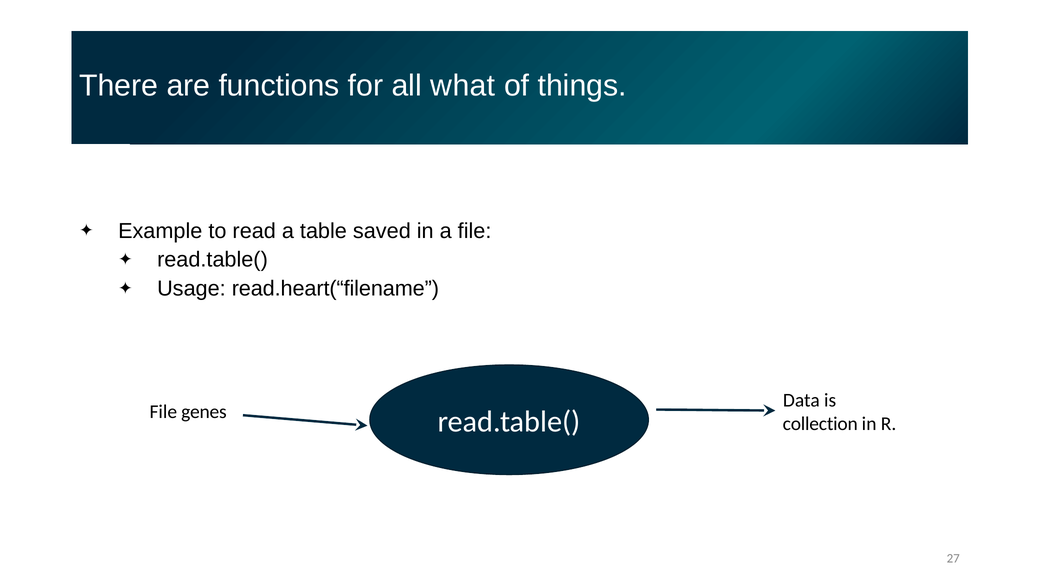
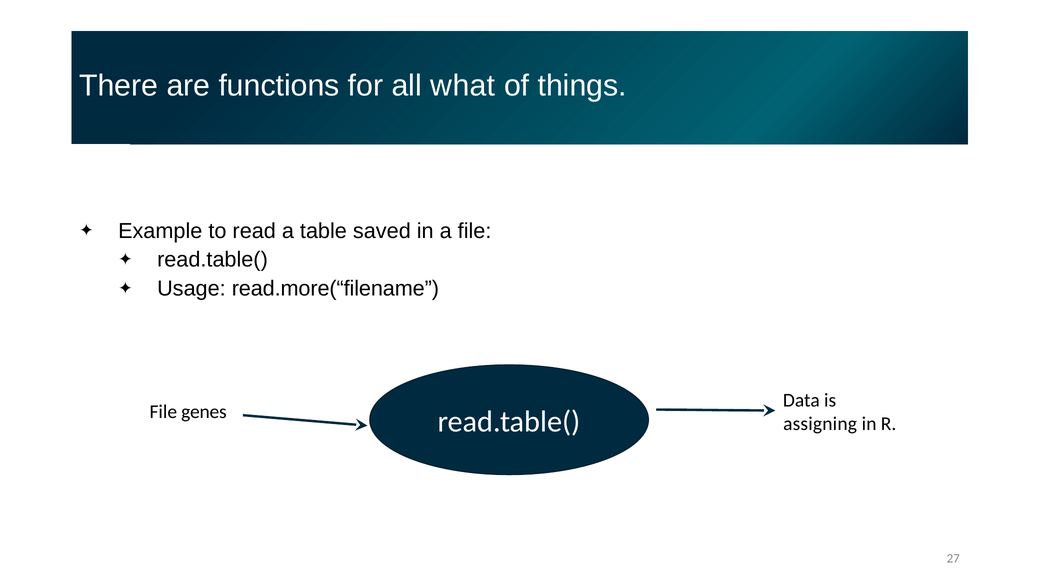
read.heart(“filename: read.heart(“filename -> read.more(“filename (335, 288)
collection: collection -> assigning (820, 423)
